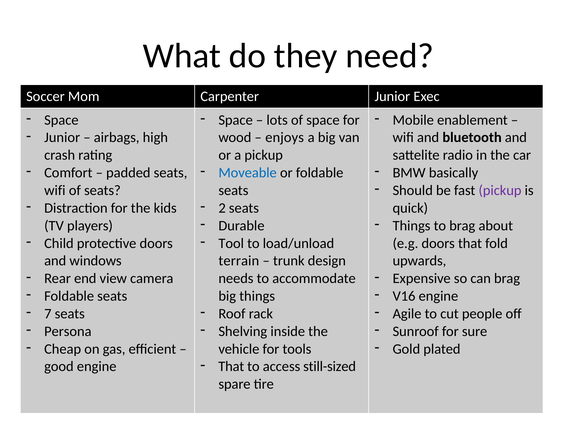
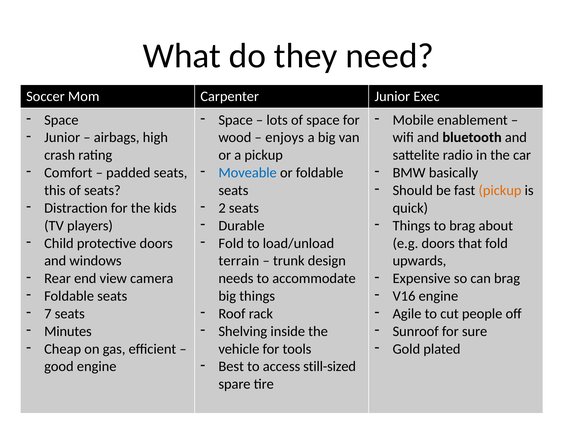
pickup colour: purple -> orange (500, 190)
wifi: wifi -> this (55, 190)
Tool: Tool -> Fold (231, 243)
Persona: Persona -> Minutes (68, 331)
That: That -> Best (231, 366)
